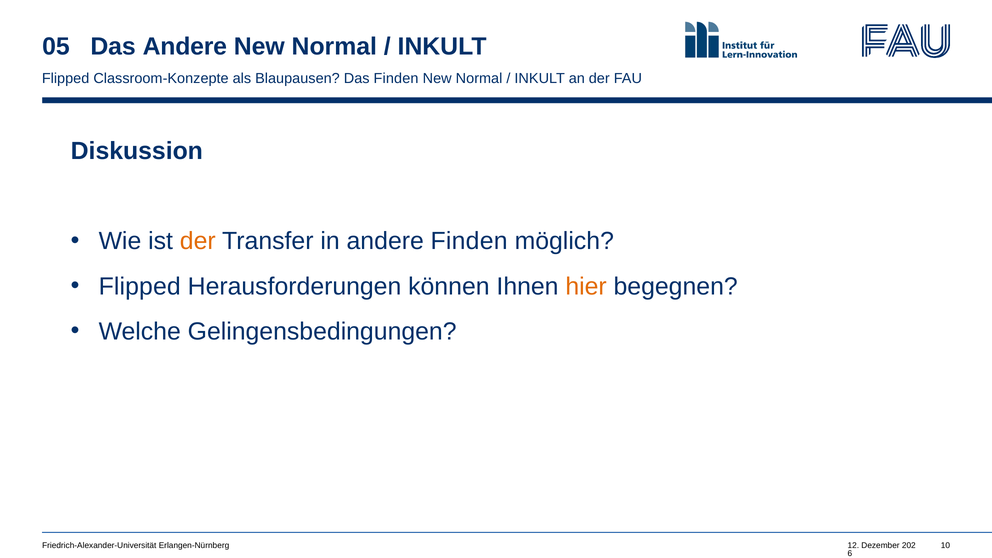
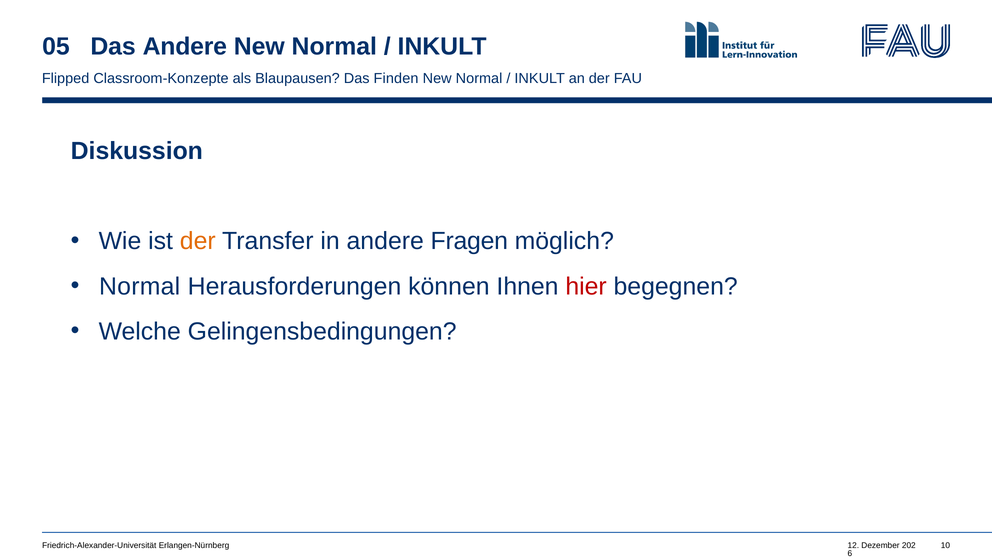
andere Finden: Finden -> Fragen (469, 241)
Flipped: Flipped -> Normal (140, 286)
hier colour: orange -> red (586, 286)
